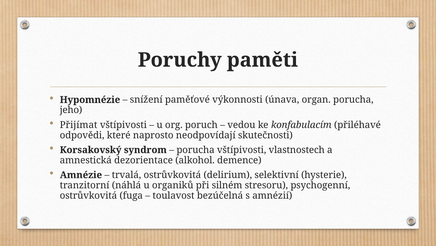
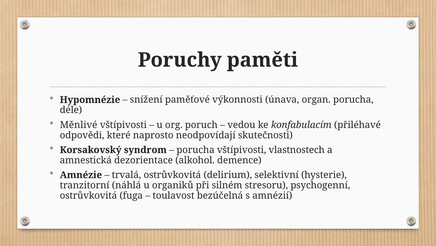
jeho: jeho -> déle (71, 110)
Přijímat: Přijímat -> Měnlivé (79, 124)
